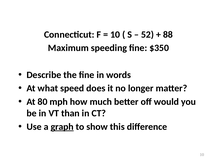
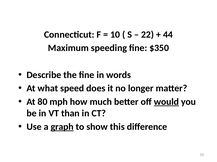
52: 52 -> 22 (147, 35)
88: 88 -> 44 (168, 35)
would underline: none -> present (166, 102)
